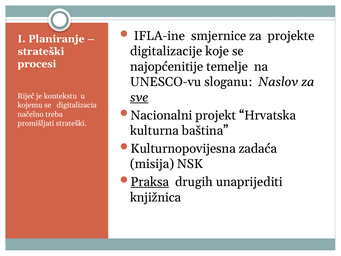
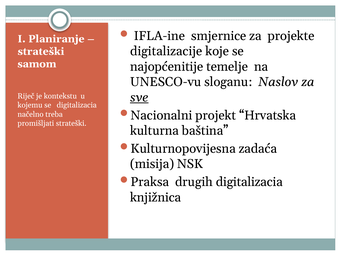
procesi: procesi -> samom (37, 64)
Praksa underline: present -> none (150, 182)
drugih unaprijediti: unaprijediti -> digitalizacia (249, 182)
